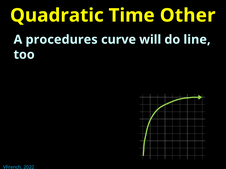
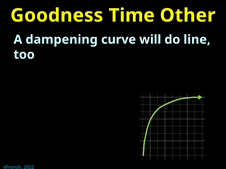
Quadratic: Quadratic -> Goodness (57, 15)
procedures: procedures -> dampening (62, 40)
